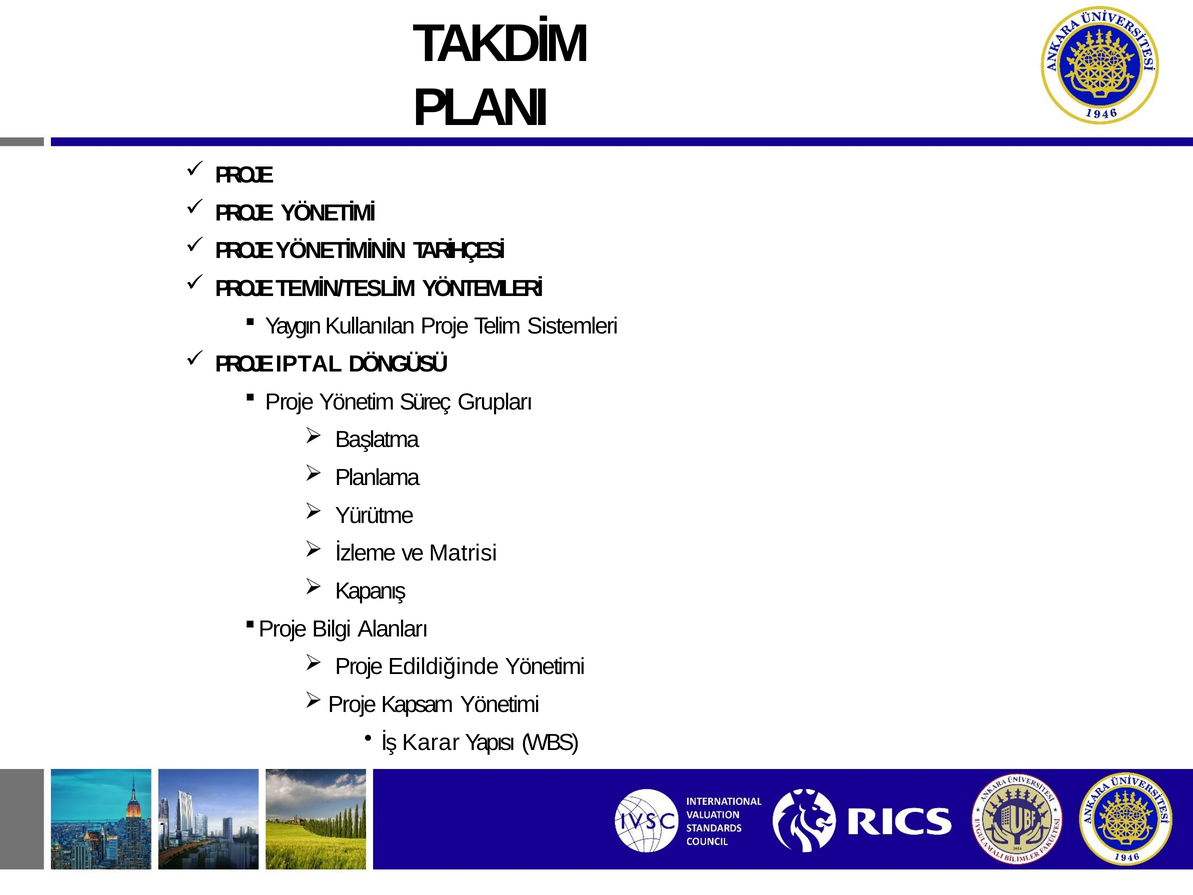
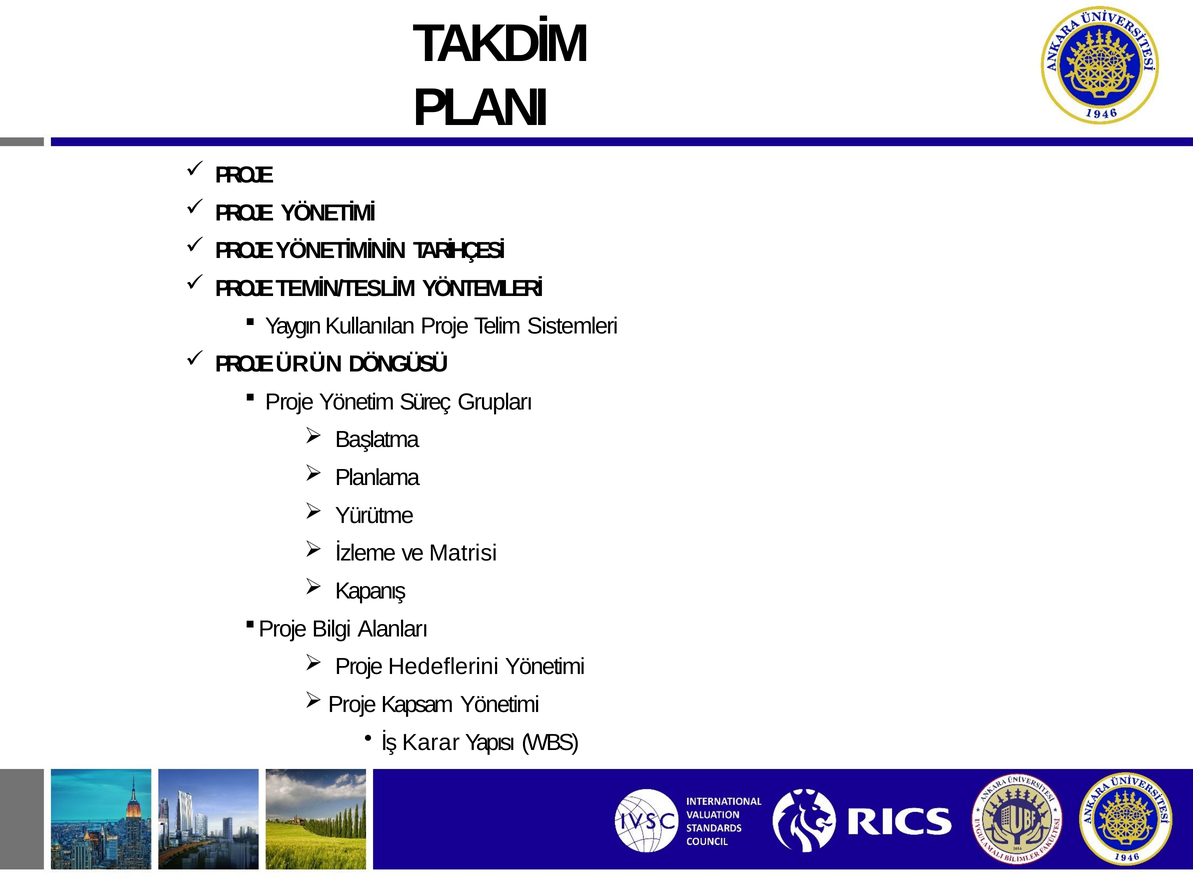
IPTAL: IPTAL -> ÜRÜN (309, 364)
Edildiğinde: Edildiğinde -> Hedeflerini (444, 667)
